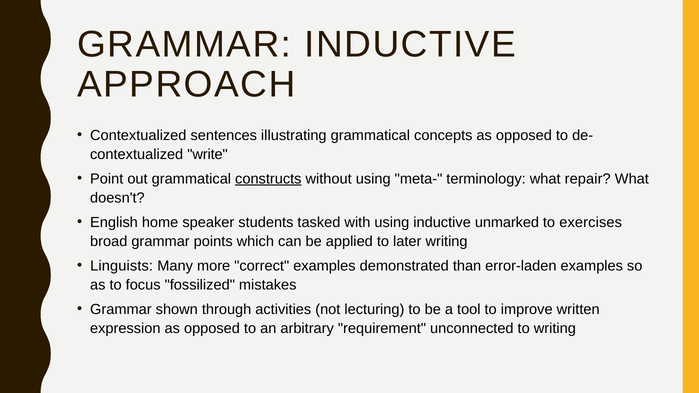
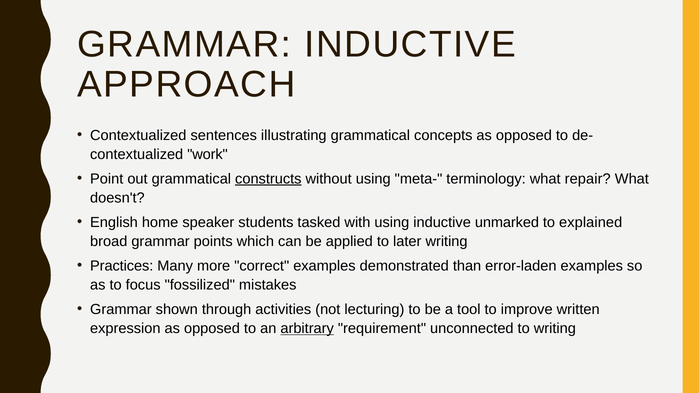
write: write -> work (208, 155)
exercises: exercises -> explained (591, 222)
Linguists: Linguists -> Practices (122, 266)
arbitrary underline: none -> present (307, 329)
